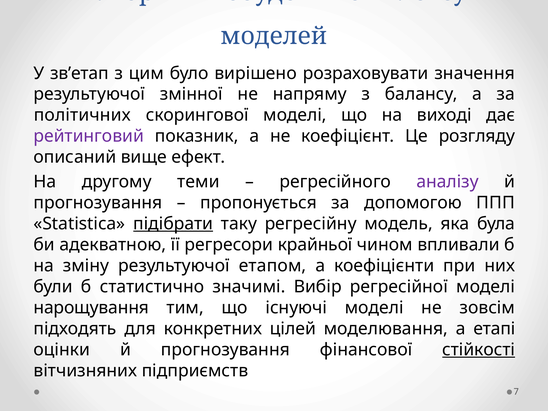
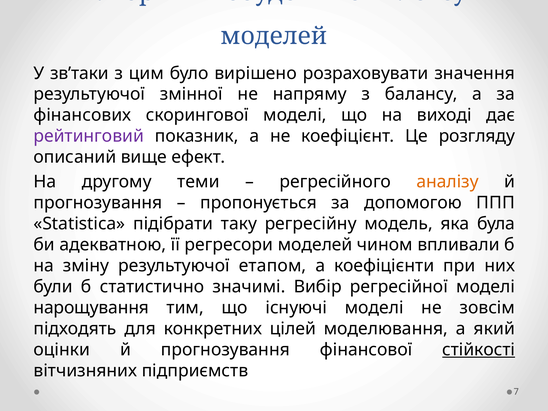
зв’етап: зв’етап -> зв’таки (79, 73)
політичних: політичних -> фінансових (82, 115)
аналізу colour: purple -> orange (448, 182)
підібрати underline: present -> none (173, 224)
регресори крайньої: крайньої -> моделей (315, 245)
етапі: етапі -> який (494, 329)
